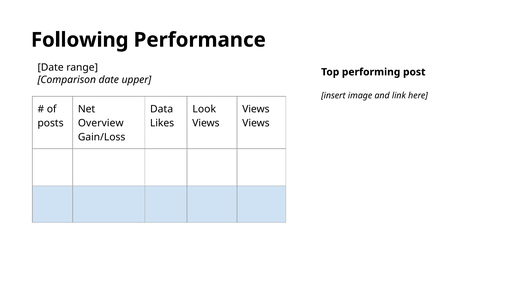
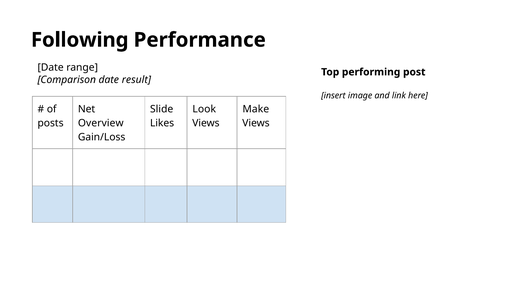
upper: upper -> result (136, 80)
Data: Data -> Slide (162, 109)
Views: Views -> Make (256, 109)
